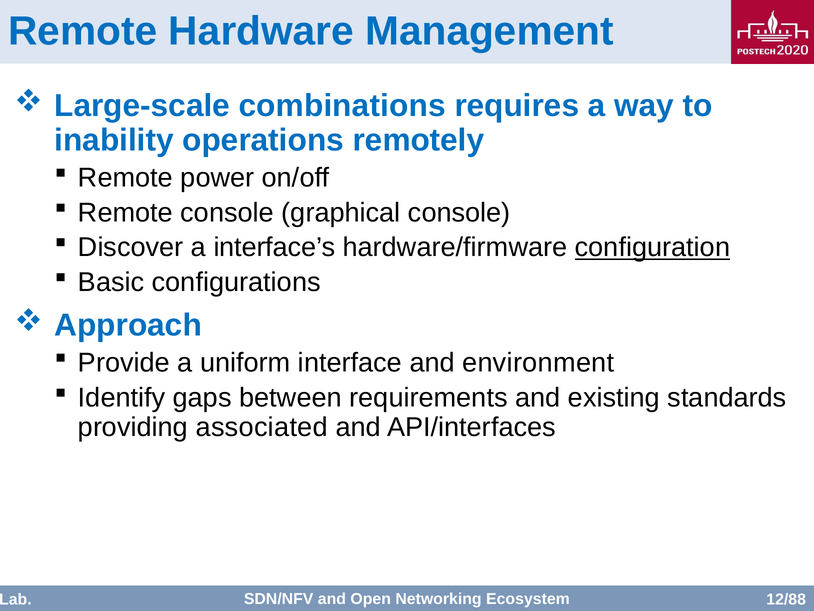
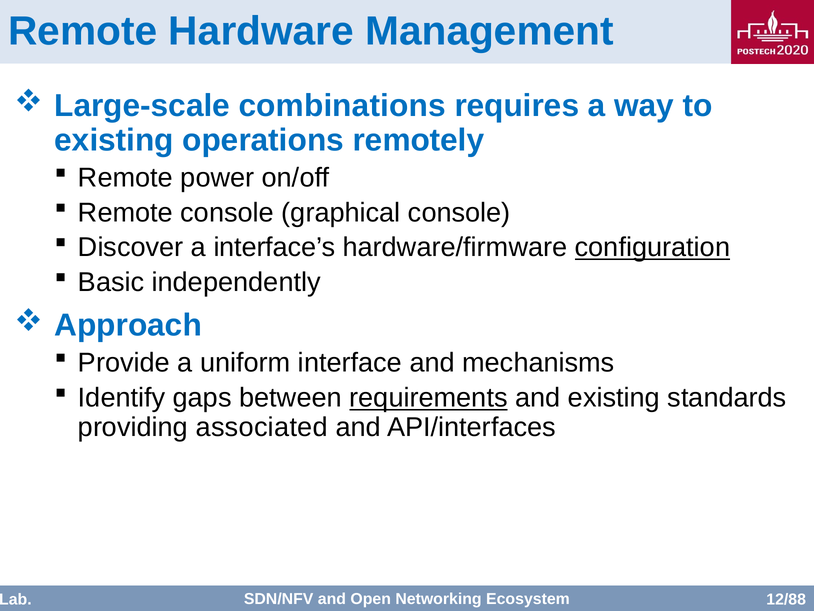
inability: inability -> existing (114, 140)
configurations: configurations -> independently (236, 282)
environment: environment -> mechanisms (538, 363)
requirements underline: none -> present (428, 398)
